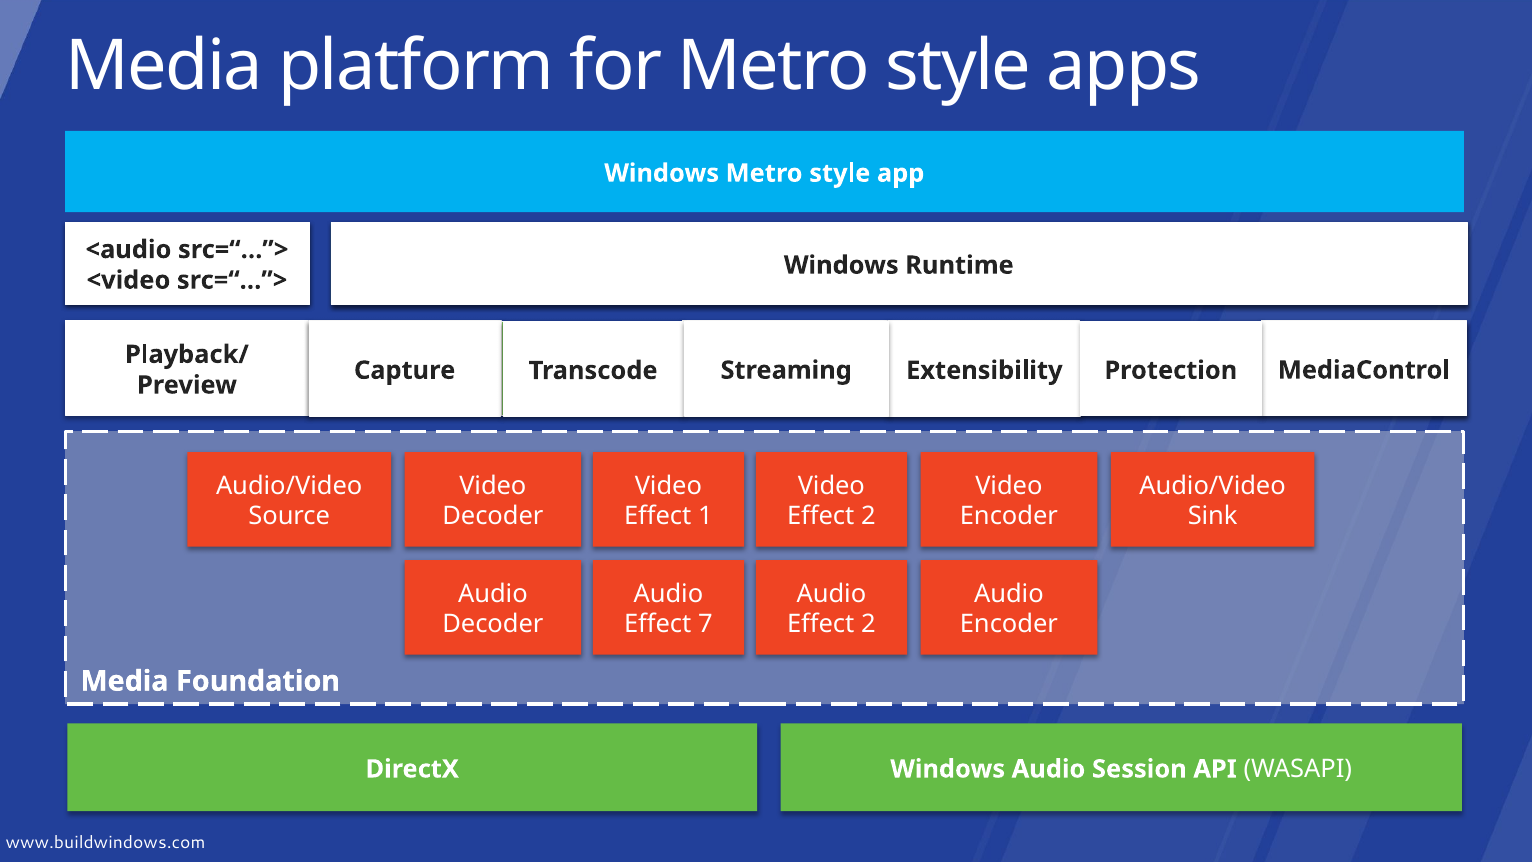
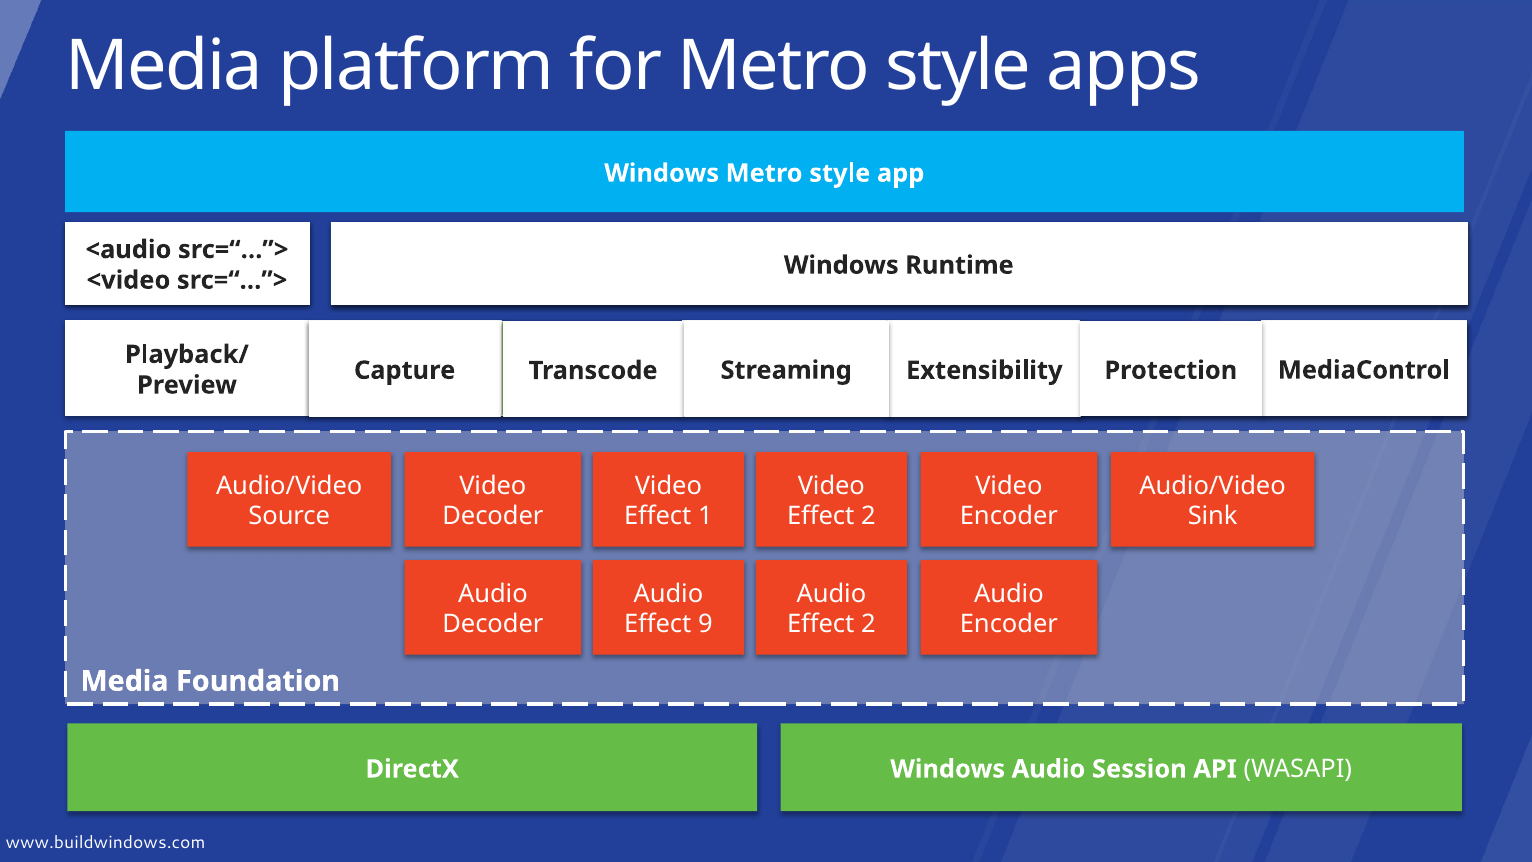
7: 7 -> 9 (705, 625)
